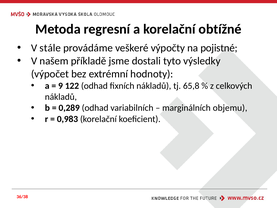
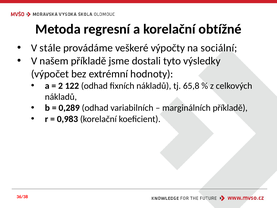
pojistné: pojistné -> sociální (219, 48)
9: 9 -> 2 (61, 86)
marginálních objemu: objemu -> příkladě (230, 108)
